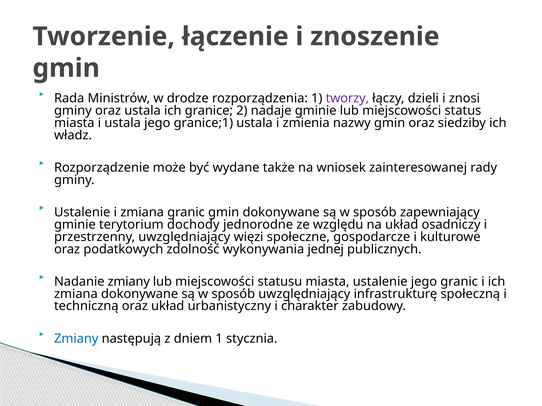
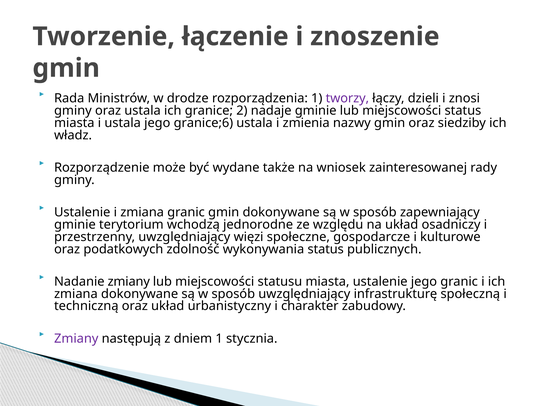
granice;1: granice;1 -> granice;6 (203, 123)
dochody: dochody -> wchodzą (193, 225)
wykonywania jednej: jednej -> status (326, 249)
Zmiany colour: blue -> purple (76, 339)
